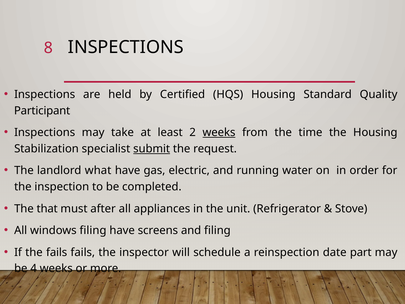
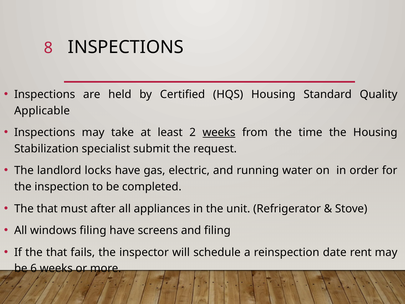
Participant: Participant -> Applicable (42, 111)
submit underline: present -> none (152, 149)
what: what -> locks (98, 170)
If the fails: fails -> that (57, 252)
part: part -> rent (361, 252)
4: 4 -> 6 (34, 268)
